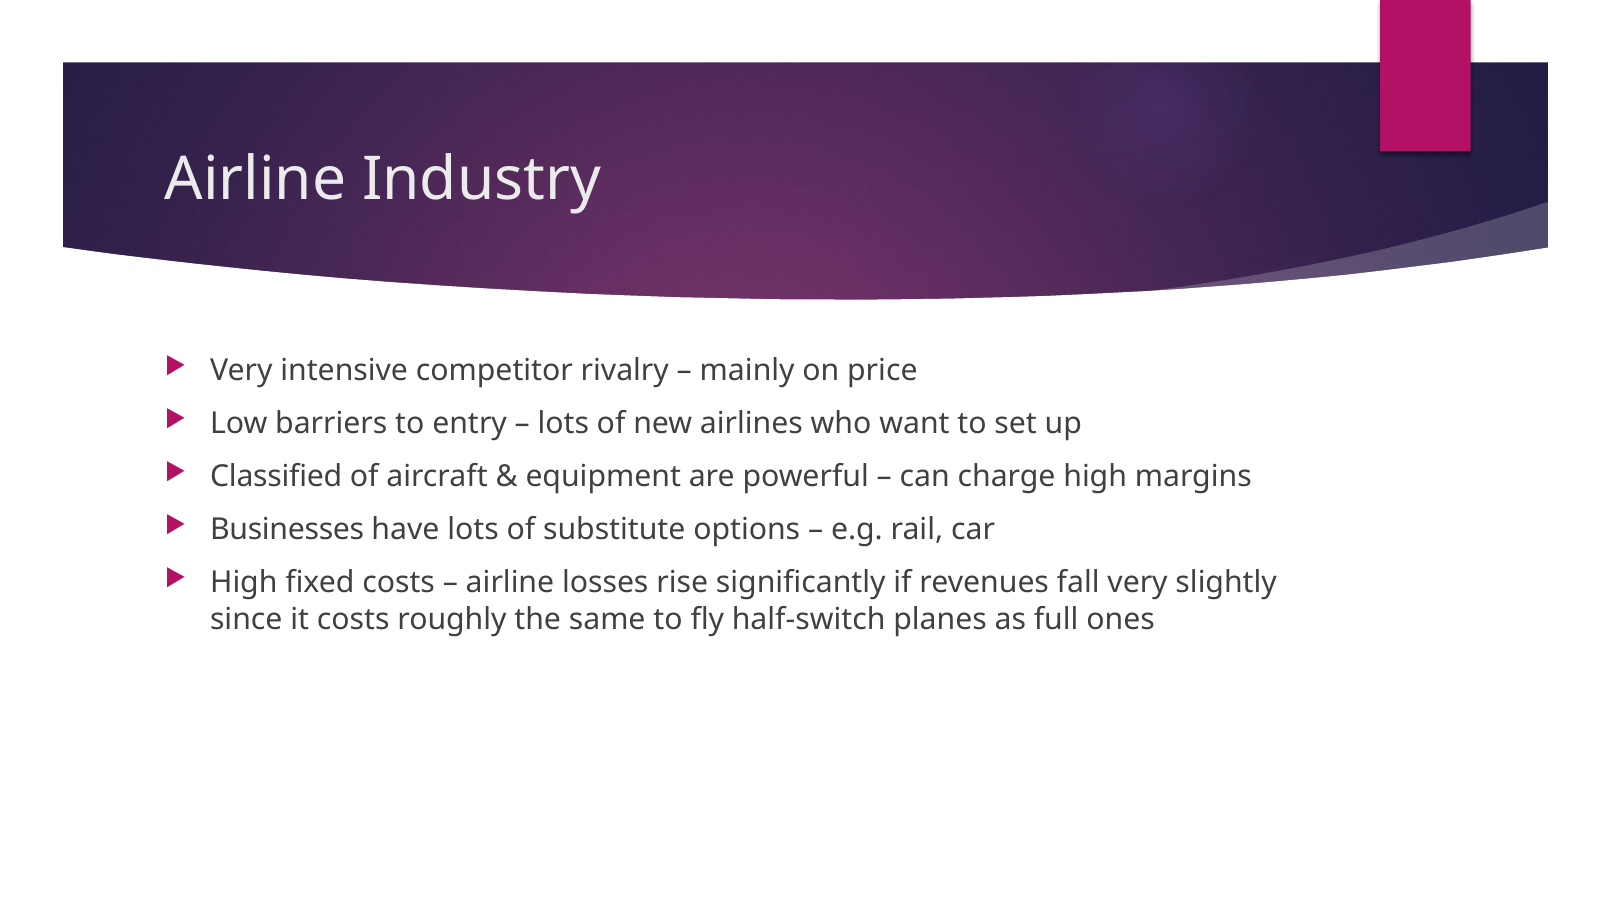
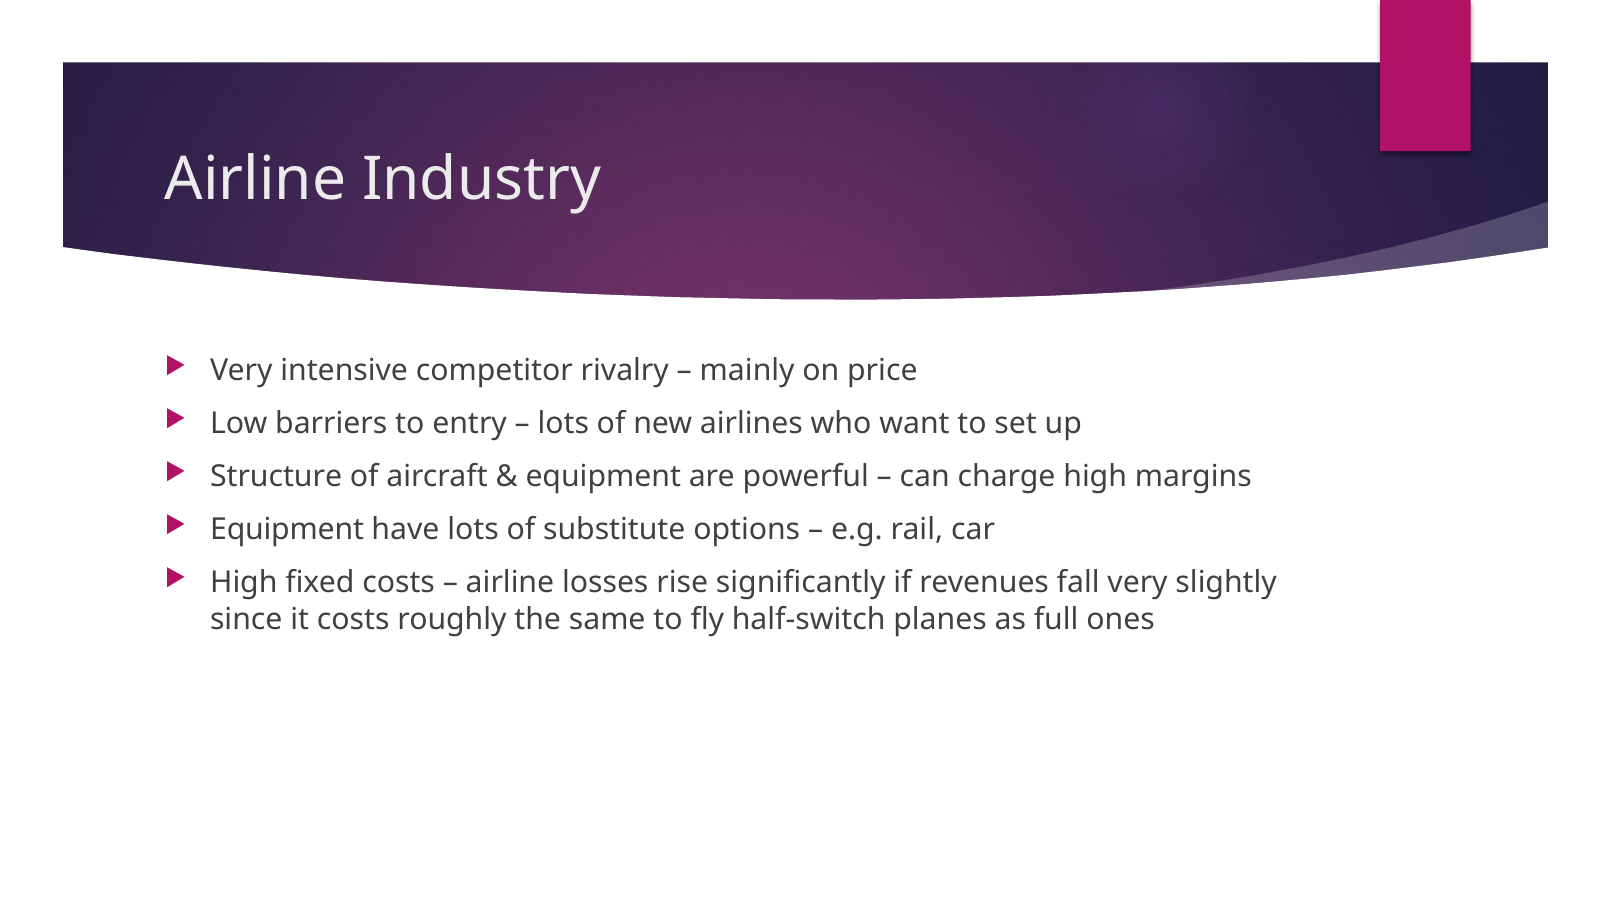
Classified: Classified -> Structure (276, 477)
Businesses: Businesses -> Equipment (287, 530)
